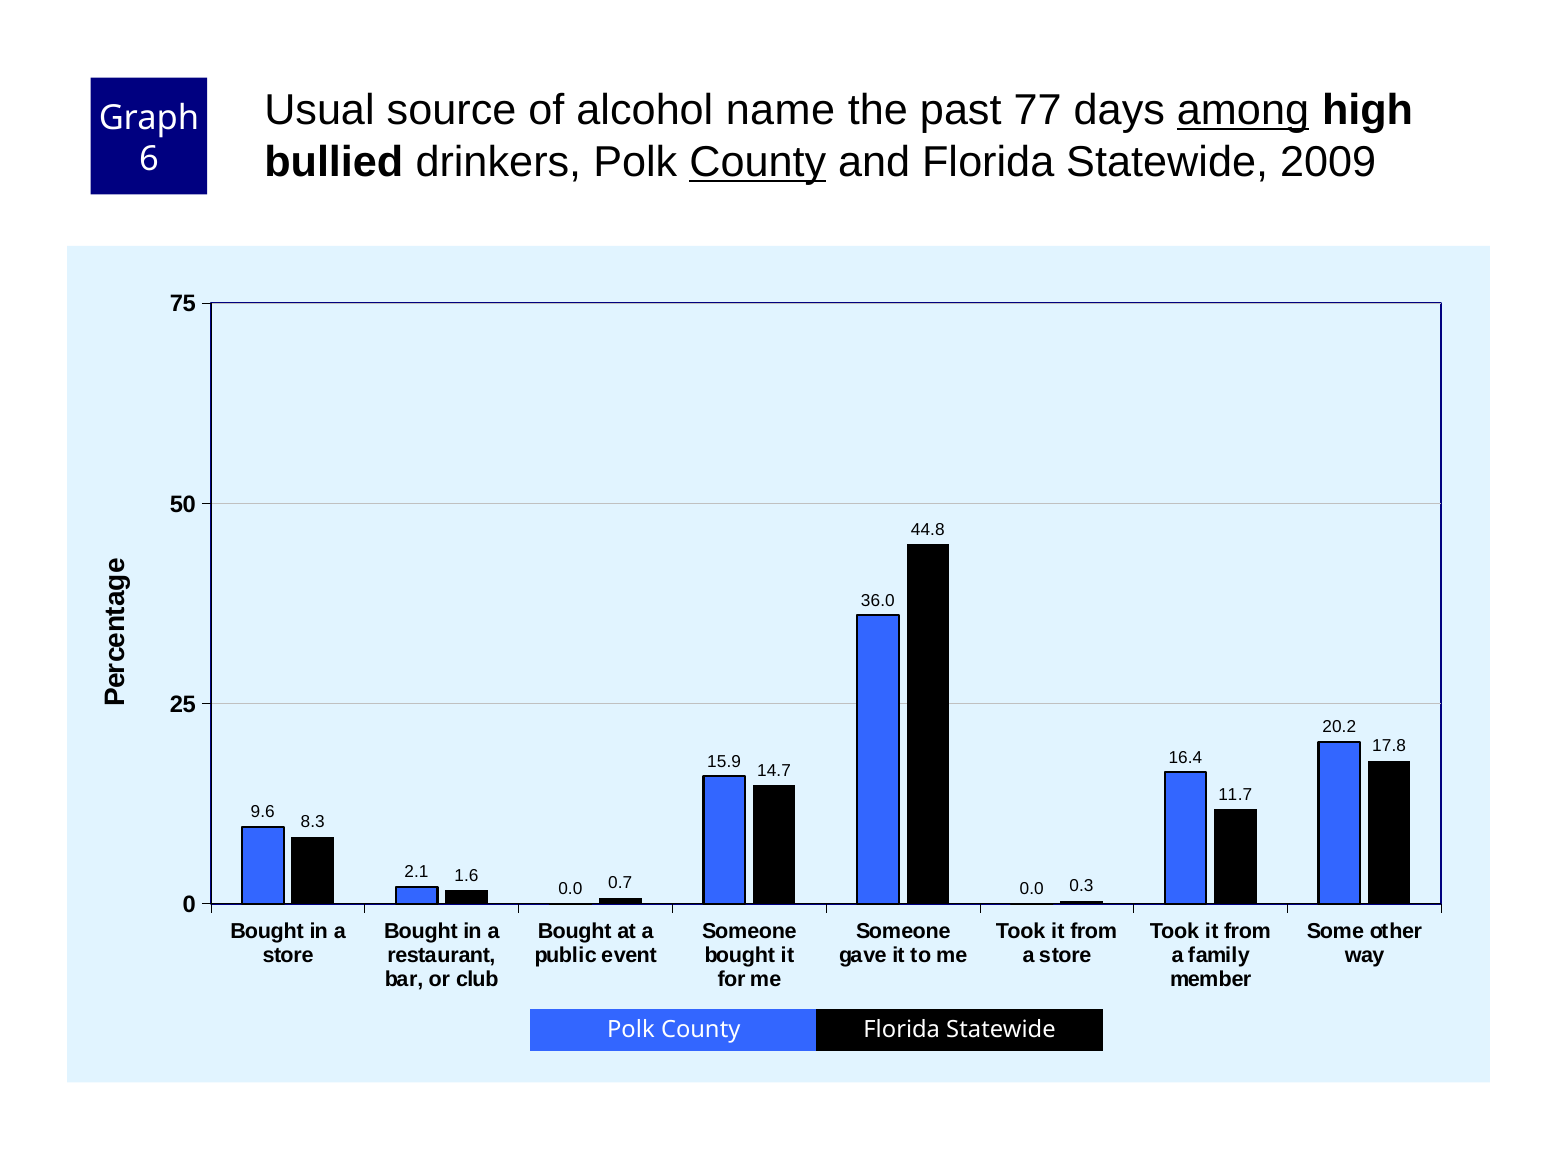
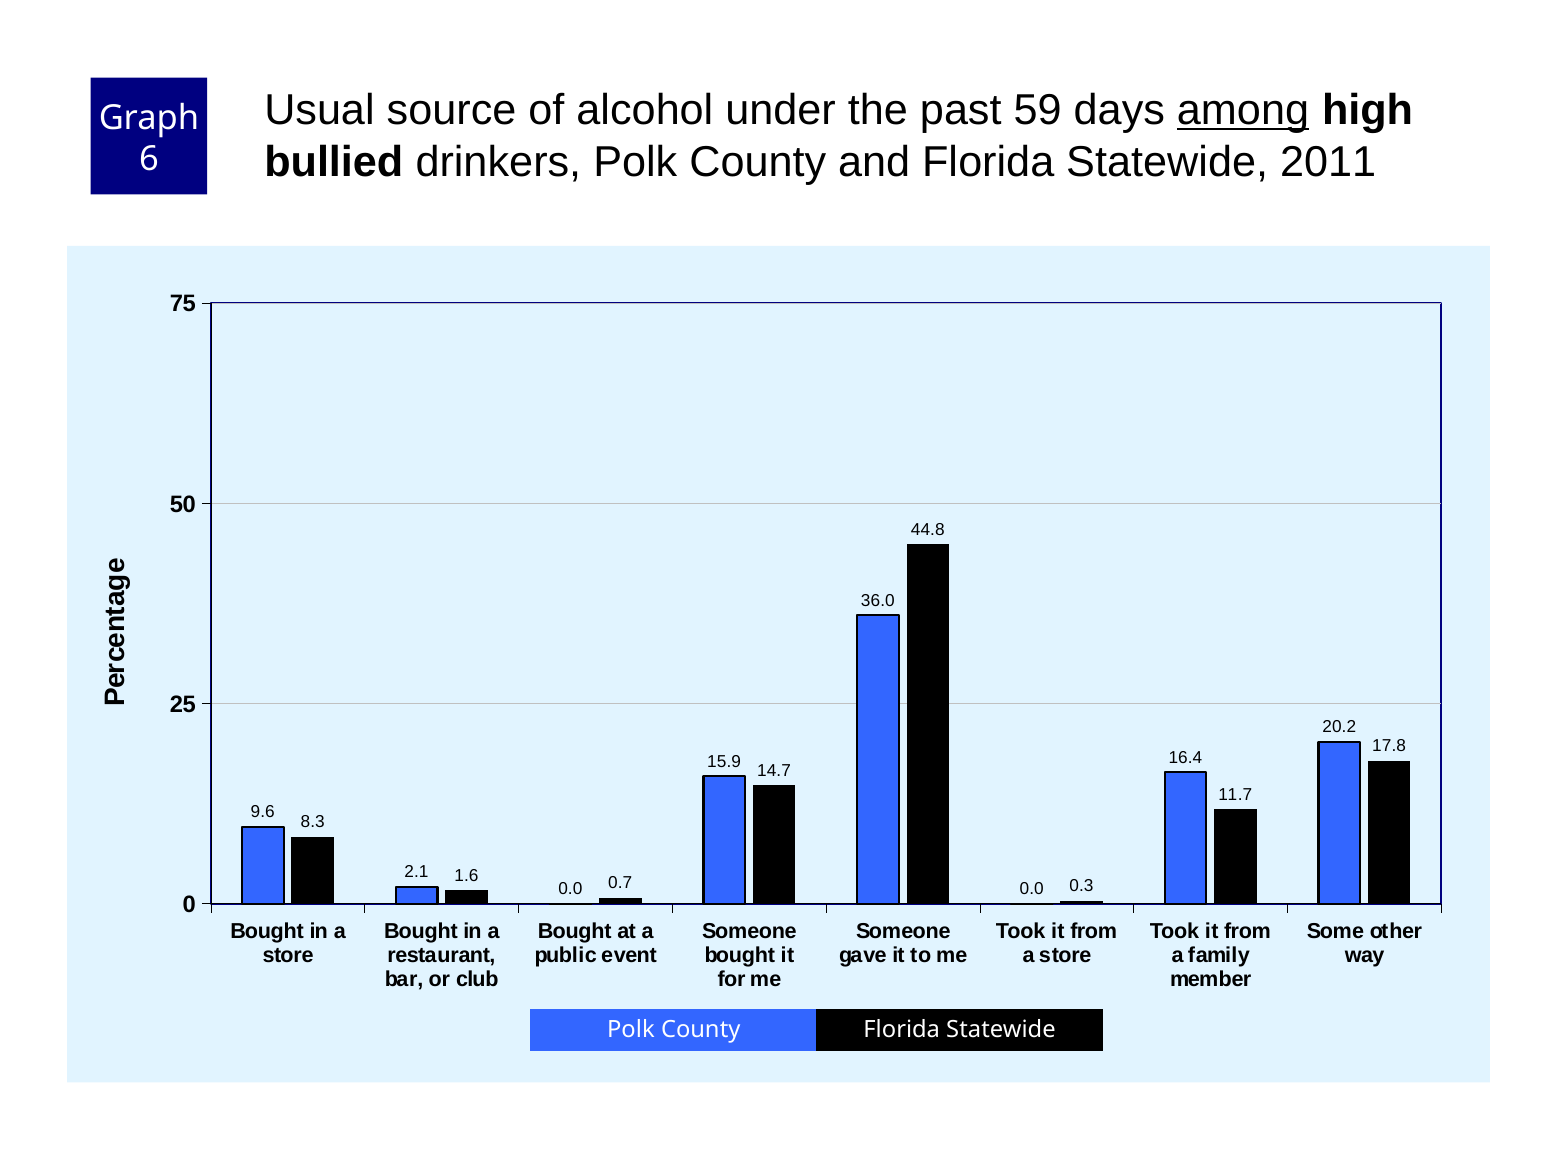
name: name -> under (781, 111)
77: 77 -> 59 (1038, 111)
County underline: present -> none (758, 162)
2009: 2009 -> 2011 (1328, 162)
